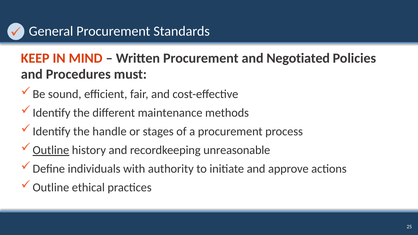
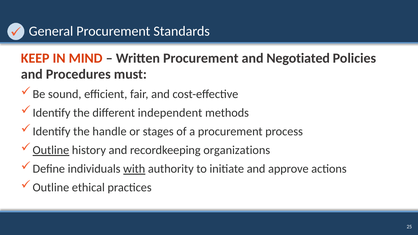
maintenance: maintenance -> independent (170, 113)
unreasonable: unreasonable -> organizations (237, 150)
with underline: none -> present (134, 169)
